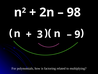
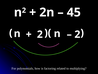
98: 98 -> 45 (74, 12)
9: 9 -> 2 (77, 34)
3: 3 -> 2 (40, 34)
